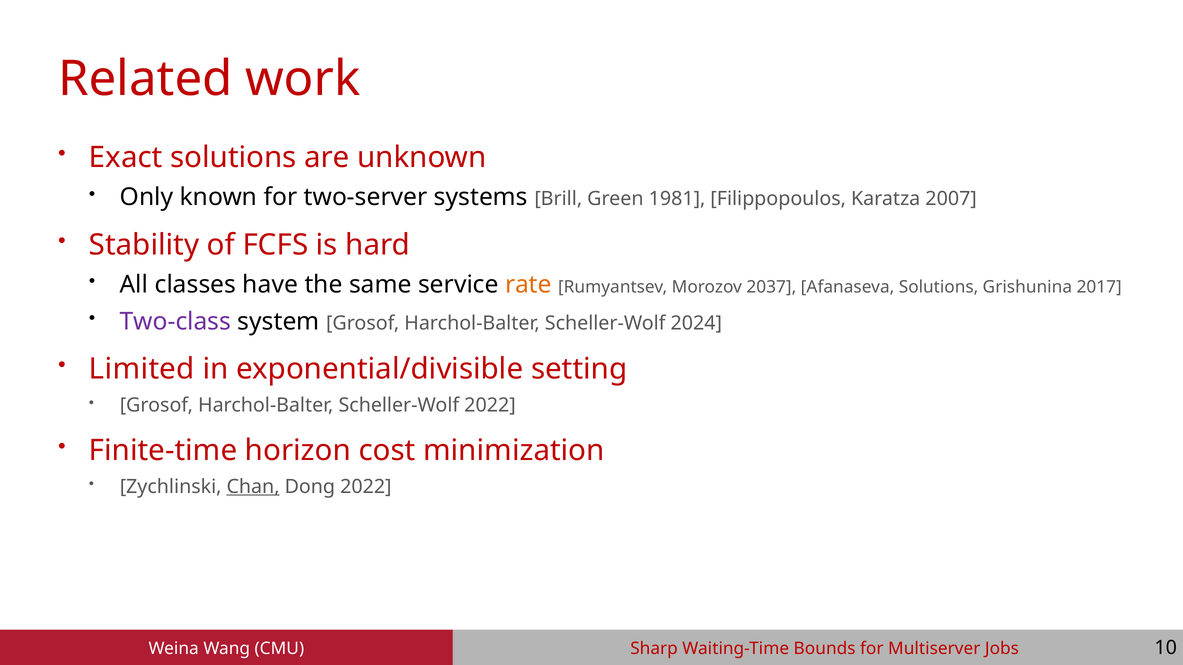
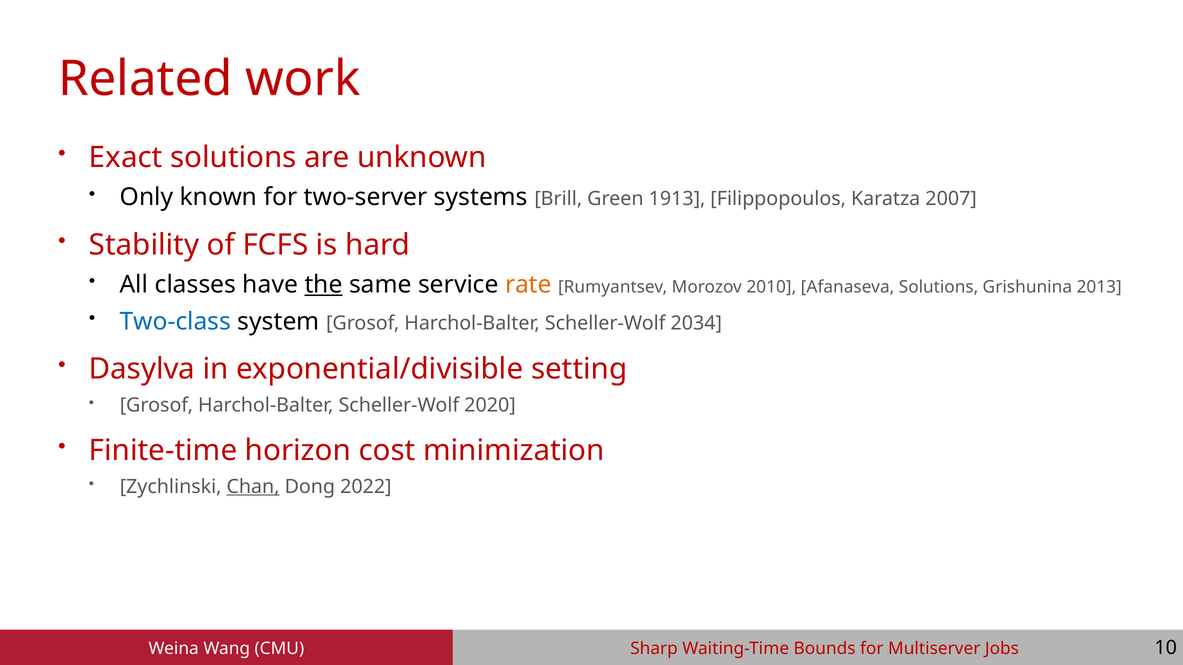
1981: 1981 -> 1913 (677, 199)
the underline: none -> present (324, 285)
2037: 2037 -> 2010 (771, 287)
2017: 2017 -> 2013 (1099, 287)
Two-class colour: purple -> blue (175, 322)
2024: 2024 -> 2034 (696, 323)
Limited: Limited -> Dasylva (142, 369)
Scheller-Wolf 2022: 2022 -> 2020 (490, 406)
